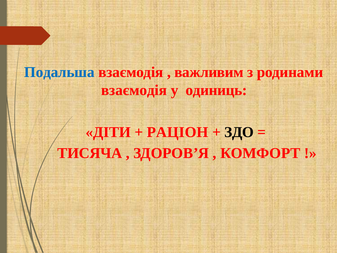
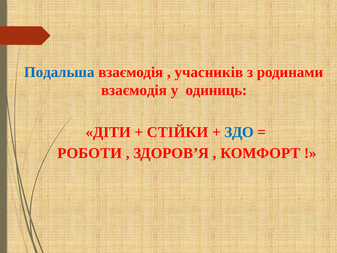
важливим: важливим -> учасників (209, 72)
РАЦІОН: РАЦІОН -> СТІЙКИ (178, 132)
ЗДО colour: black -> blue (239, 132)
ТИСЯЧА: ТИСЯЧА -> РОБОТИ (90, 153)
